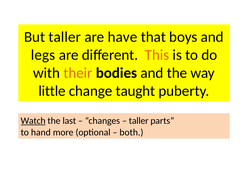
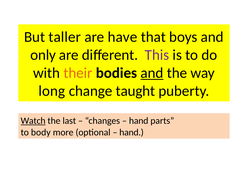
legs: legs -> only (43, 55)
This colour: orange -> purple (157, 55)
and underline: none -> present (152, 73)
little: little -> long (52, 91)
taller: taller -> hand (139, 121)
hand: hand -> body (41, 132)
both: both -> hand (131, 132)
